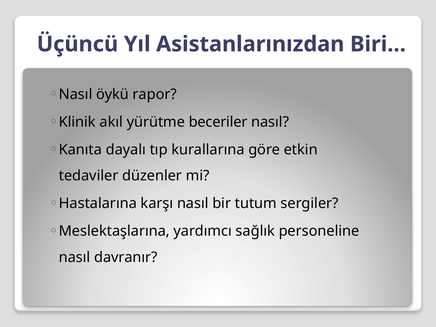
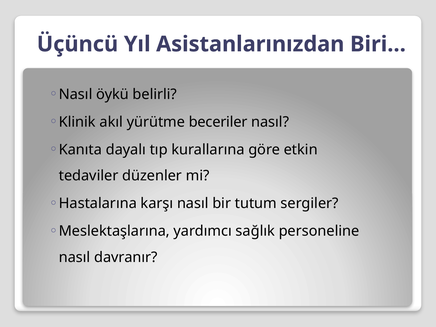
rapor: rapor -> belirli (155, 94)
